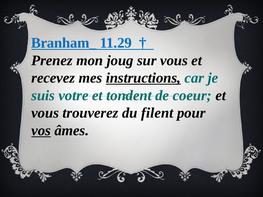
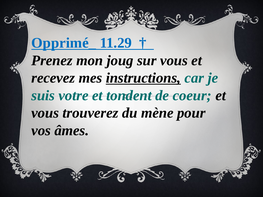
Branham_: Branham_ -> Opprimé_ (64, 43)
filent: filent -> mène (157, 113)
vos underline: present -> none (41, 131)
